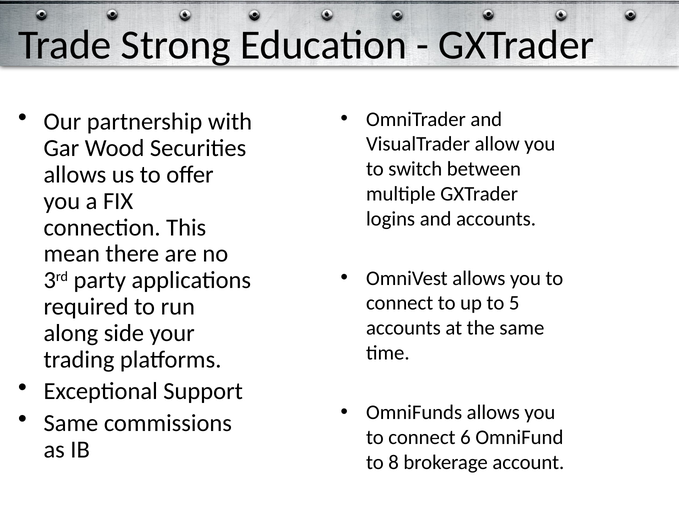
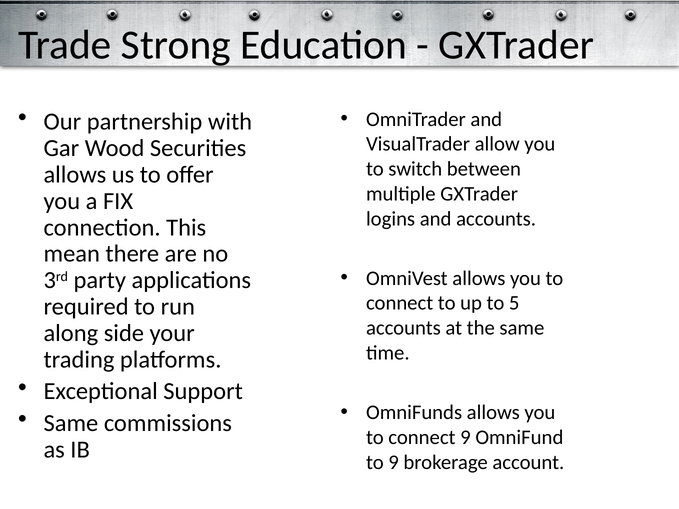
connect 6: 6 -> 9 (465, 438)
to 8: 8 -> 9 (394, 462)
